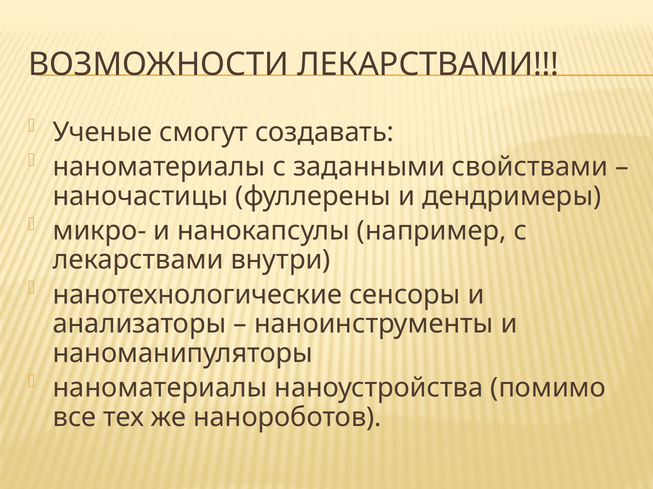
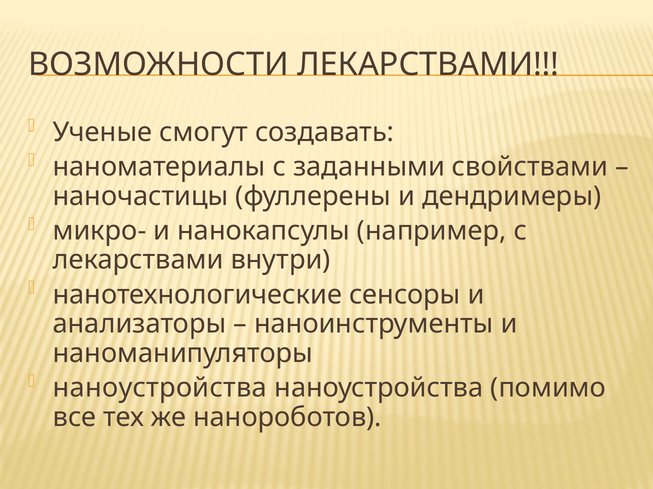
наноматериалы: наноматериалы -> наноустройства (160, 388)
